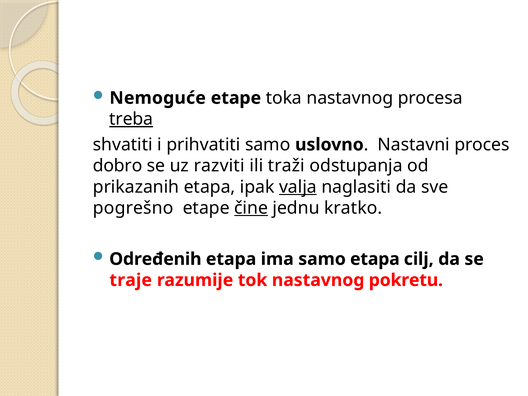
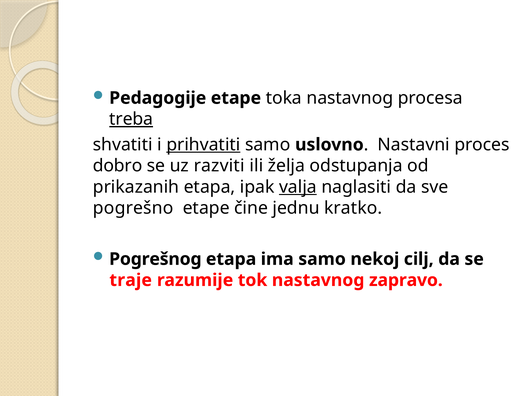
Nemoguće: Nemoguće -> Pedagogije (158, 98)
prihvatiti underline: none -> present (203, 145)
traži: traži -> želja (286, 166)
čine underline: present -> none (251, 208)
Određenih: Određenih -> Pogrešnog (155, 259)
samo etapa: etapa -> nekoj (375, 259)
pokretu: pokretu -> zapravo (406, 280)
